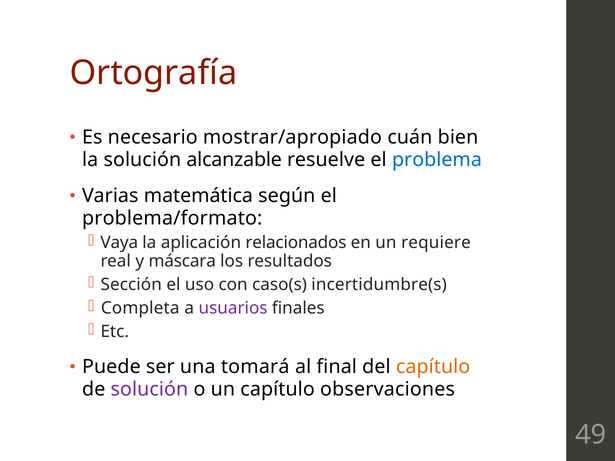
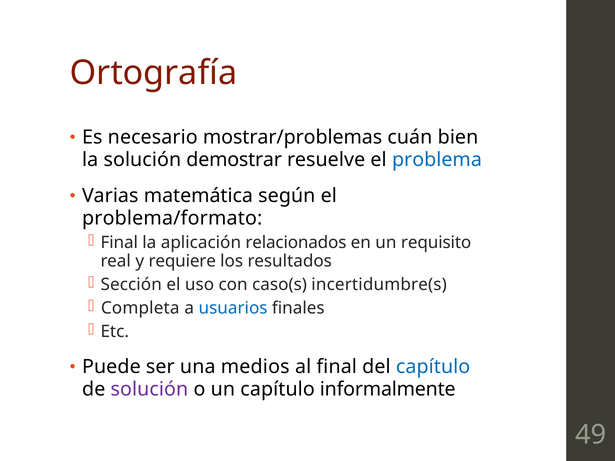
mostrar/apropiado: mostrar/apropiado -> mostrar/problemas (293, 137)
alcanzable: alcanzable -> demostrar (234, 160)
Vaya: Vaya -> Final (119, 243)
requiere: requiere -> requisito (436, 243)
máscara: máscara -> requiere (182, 261)
usuarios colour: purple -> blue (233, 308)
tomará: tomará -> medios (255, 367)
capítulo colour: orange -> blue (433, 367)
observaciones: observaciones -> informalmente (388, 389)
